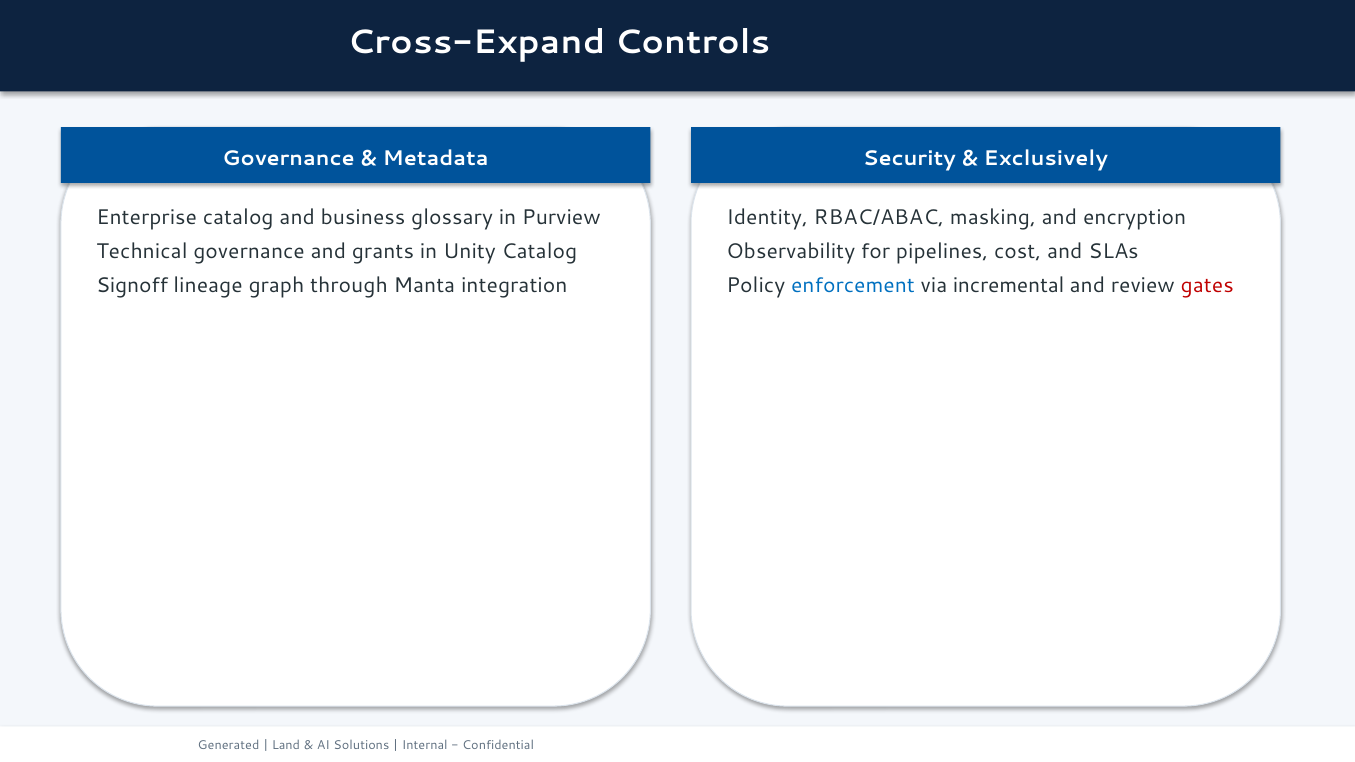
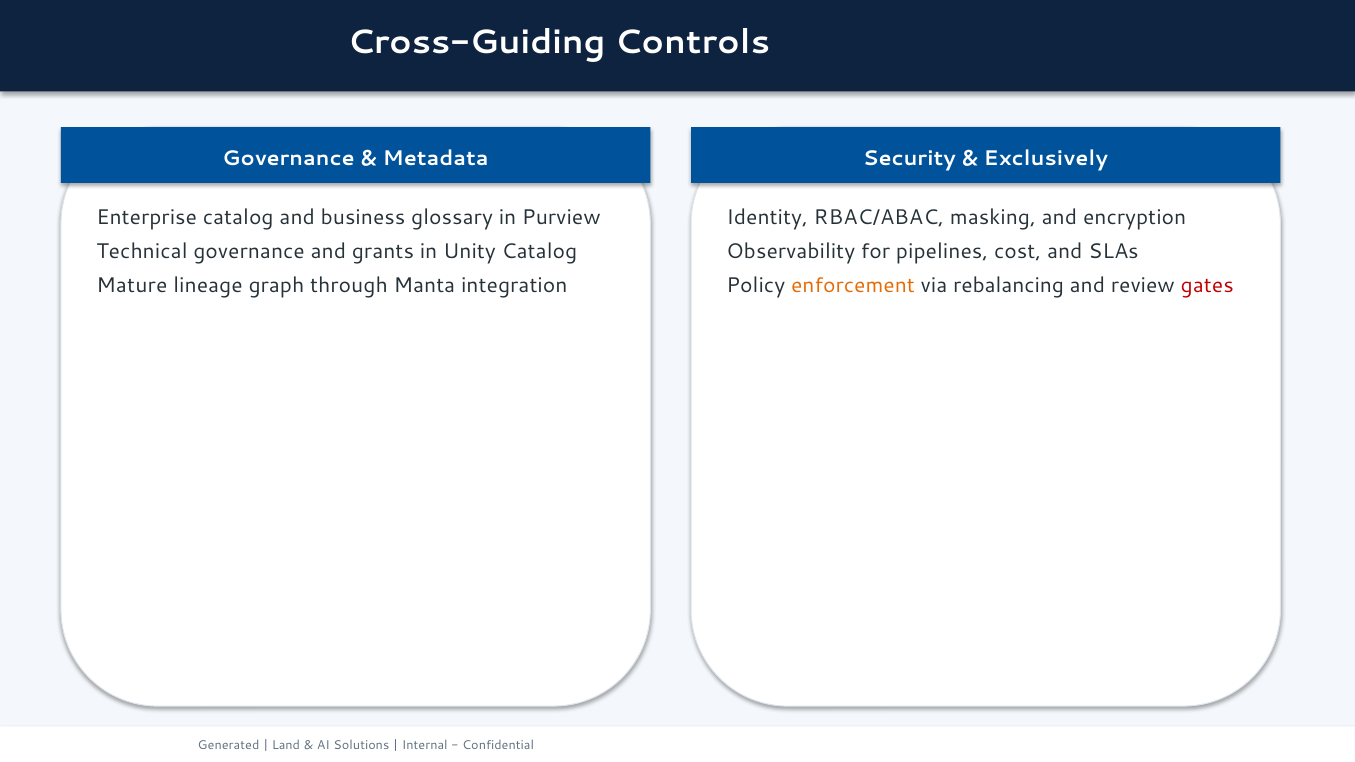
Cross-Expand: Cross-Expand -> Cross-Guiding (477, 42)
Signoff: Signoff -> Mature (132, 285)
enforcement colour: blue -> orange (853, 285)
incremental: incremental -> rebalancing (1009, 285)
